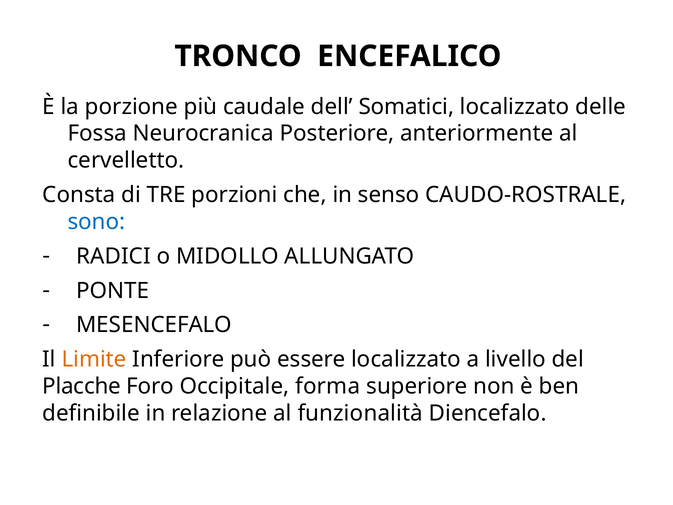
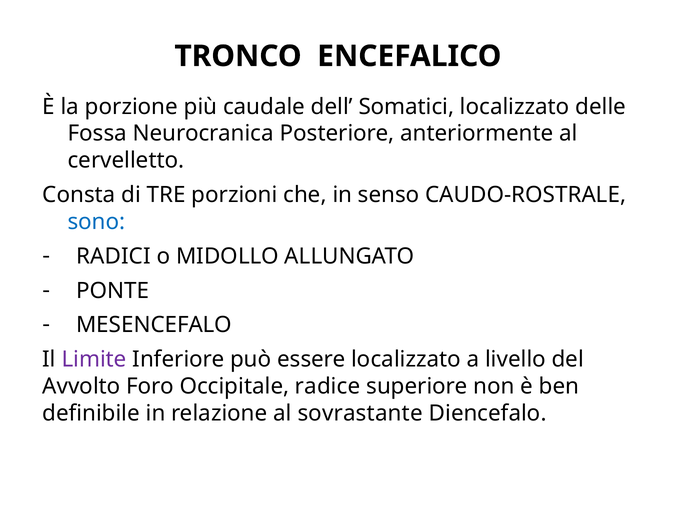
Limite colour: orange -> purple (94, 359)
Placche: Placche -> Avvolto (81, 386)
forma: forma -> radice (328, 386)
funzionalità: funzionalità -> sovrastante (360, 413)
